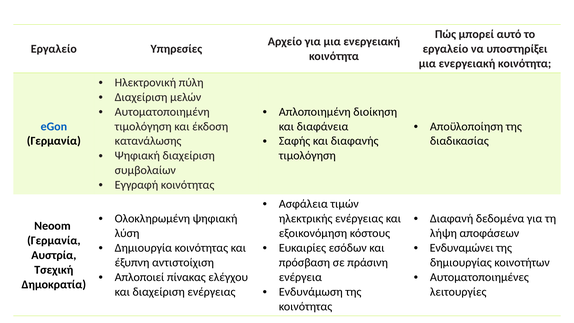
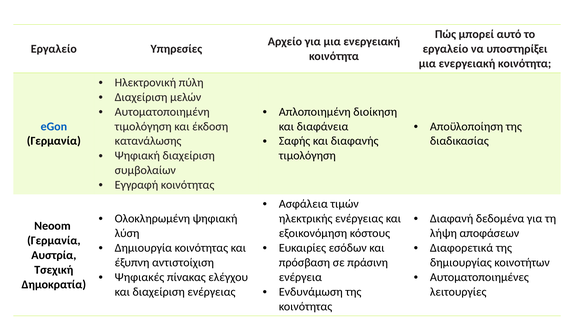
Ενδυναμώνει: Ενδυναμώνει -> Διαφορετικά (462, 248)
Απλοποιεί: Απλοποιεί -> Ψηφιακές (139, 277)
